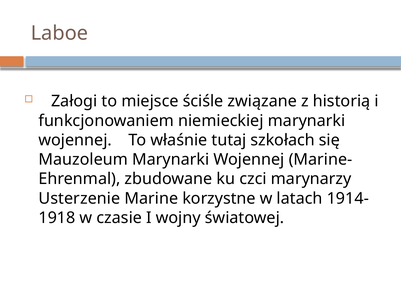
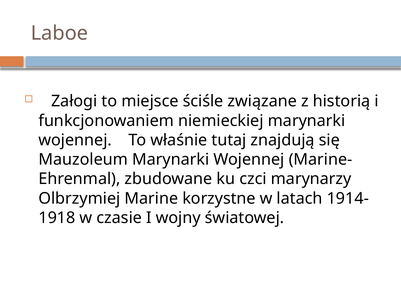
szkołach: szkołach -> znajdują (283, 140)
Usterzenie: Usterzenie -> Olbrzymiej (79, 198)
